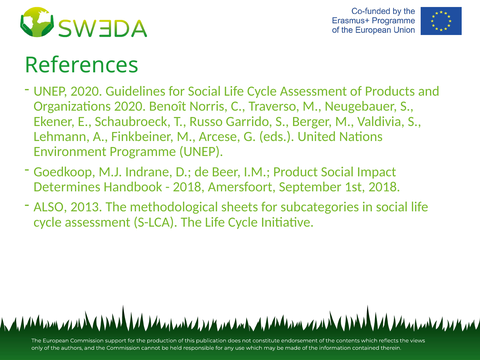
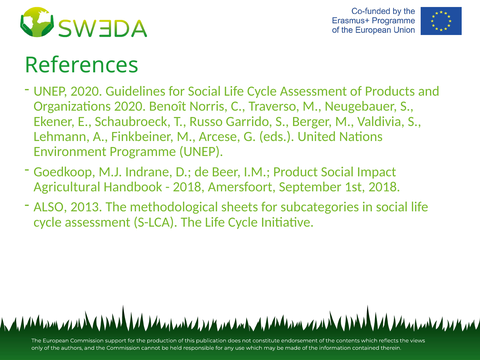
Determines: Determines -> Agricultural (67, 187)
